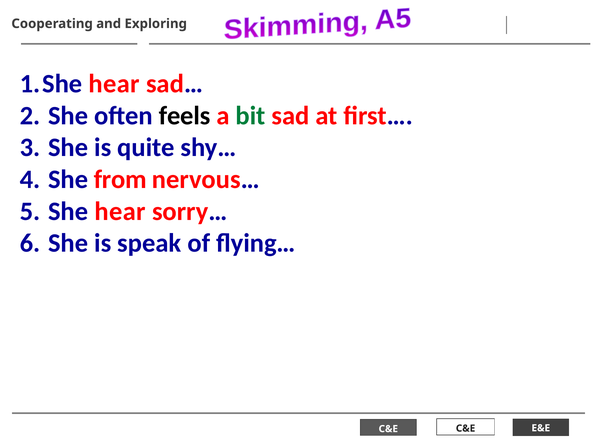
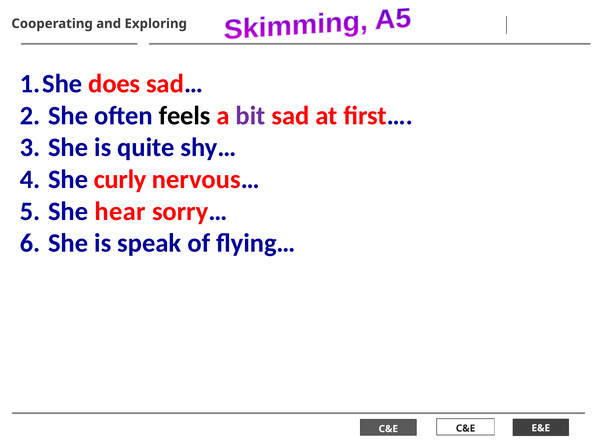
hear: hear -> does (114, 84)
bit colour: green -> purple (251, 116)
from: from -> curly (120, 179)
